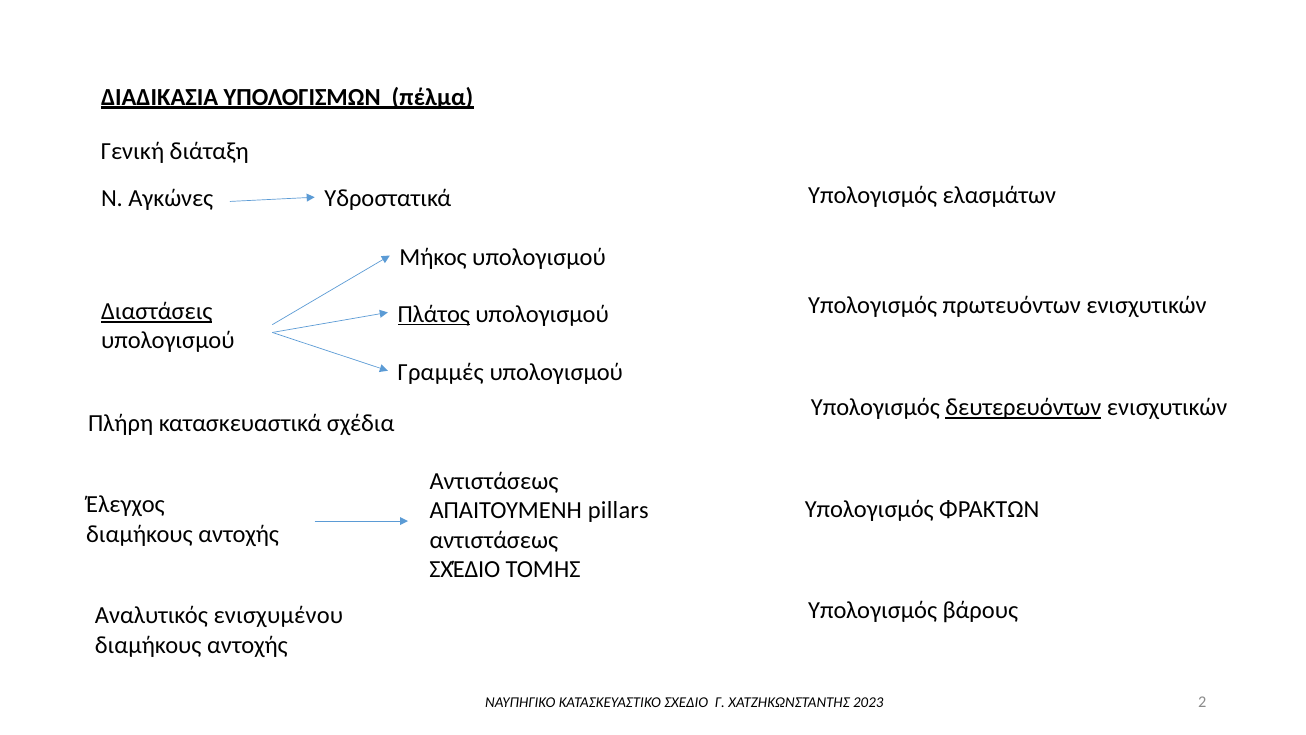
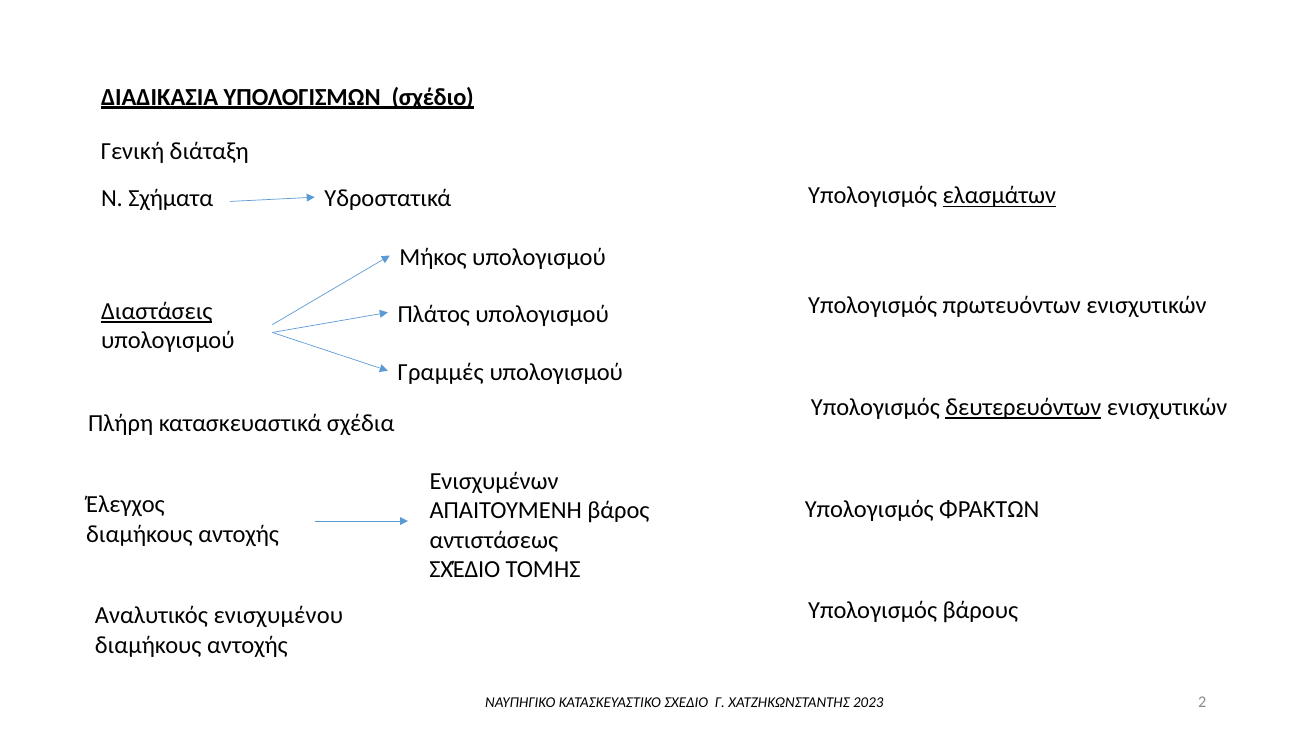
ΥΠΟΛΟΓΙΣΜΩΝ πέλμα: πέλμα -> σχέδιο (433, 97)
ελασμάτων underline: none -> present (999, 196)
Αγκώνες: Αγκώνες -> Σχήματα (171, 199)
Πλάτος underline: present -> none (434, 314)
Αντιστάσεως: Αντιστάσεως -> Ενισχυμένων (494, 481)
pillars: pillars -> βάρος (618, 510)
